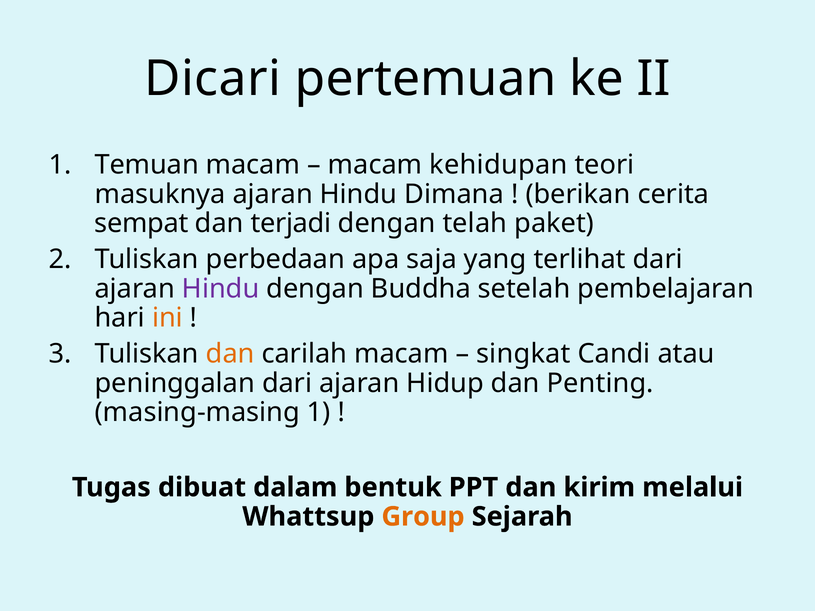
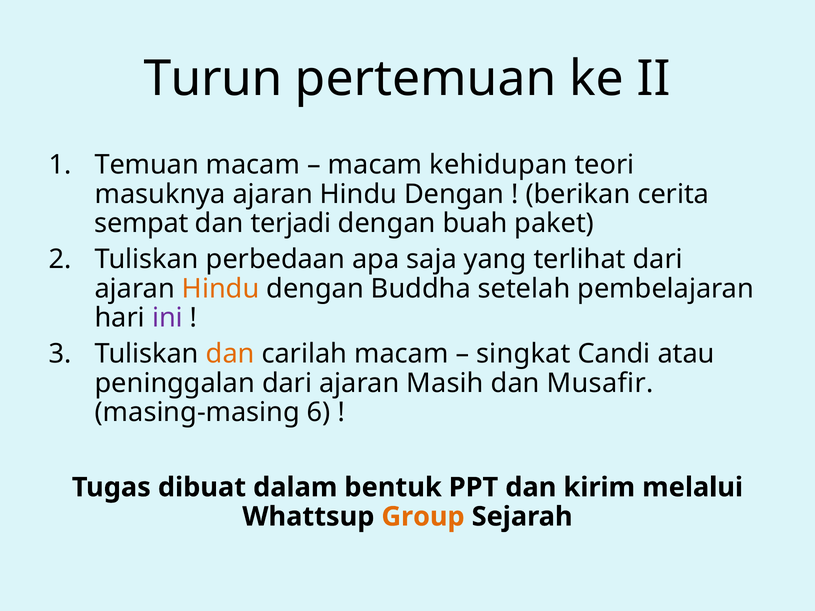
Dicari: Dicari -> Turun (213, 79)
masuknya ajaran Hindu Dimana: Dimana -> Dengan (454, 194)
telah: telah -> buah (475, 224)
Hindu colour: purple -> orange (221, 289)
ini colour: orange -> purple (167, 318)
Hidup: Hidup -> Masih (445, 383)
Penting: Penting -> Musafir (600, 383)
masing-masing 1: 1 -> 6 (319, 413)
